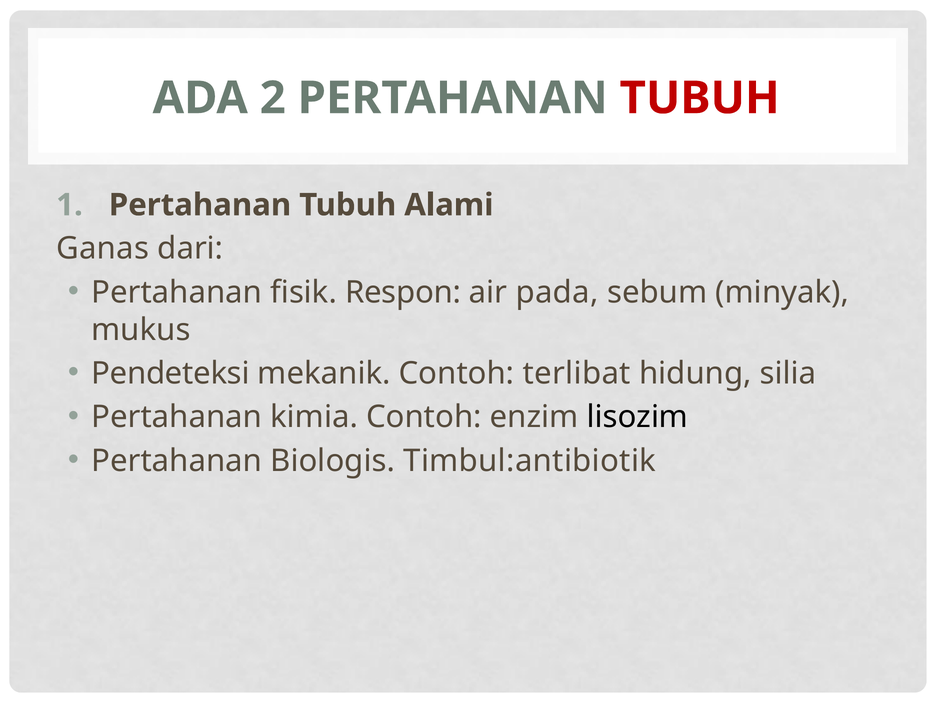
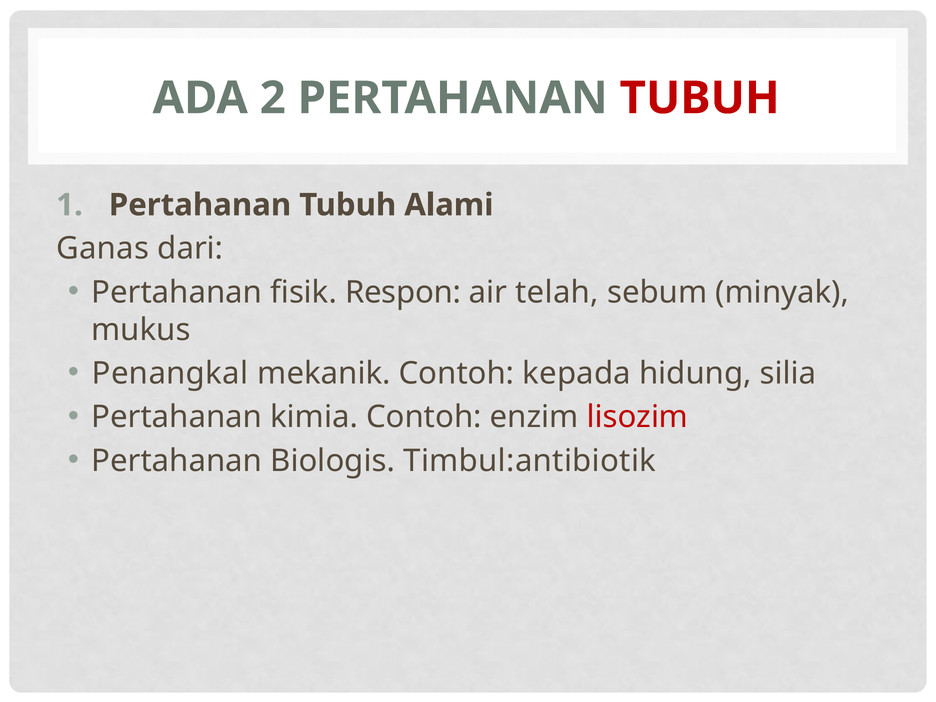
pada: pada -> telah (557, 292)
Pendeteksi: Pendeteksi -> Penangkal (170, 373)
terlibat: terlibat -> kepada (577, 373)
lisozim colour: black -> red (637, 417)
